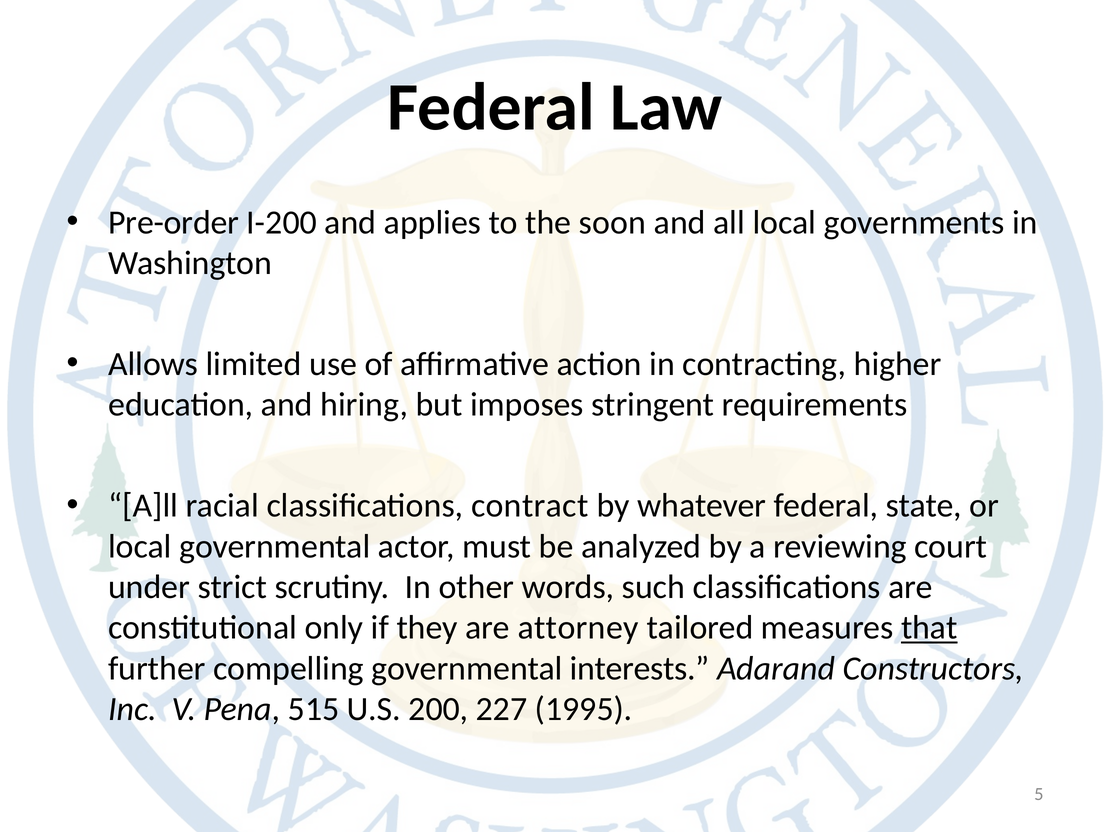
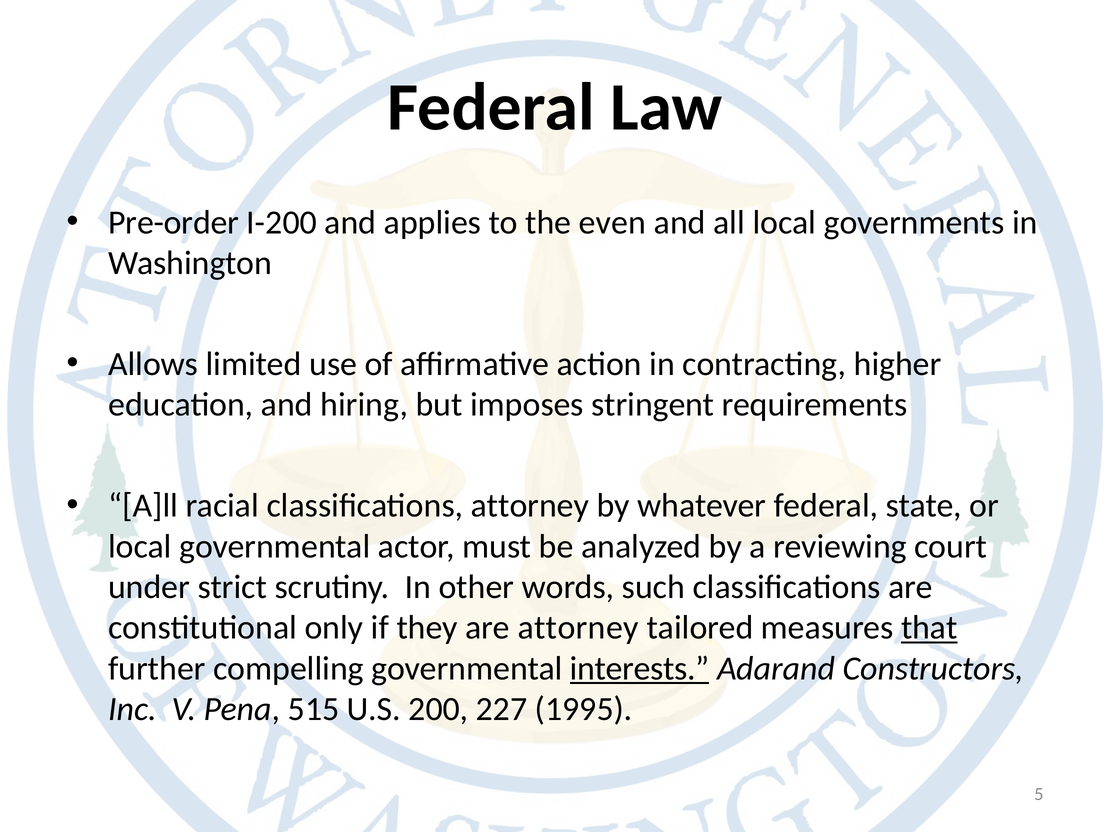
soon: soon -> even (612, 222)
classifications contract: contract -> attorney (530, 506)
interests underline: none -> present (640, 669)
